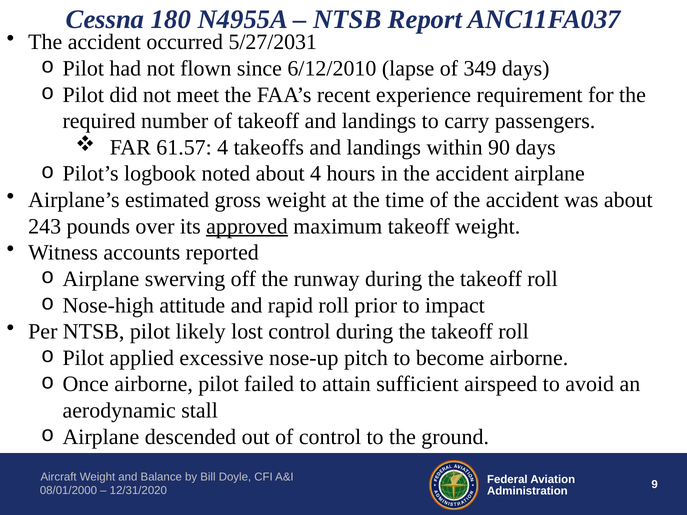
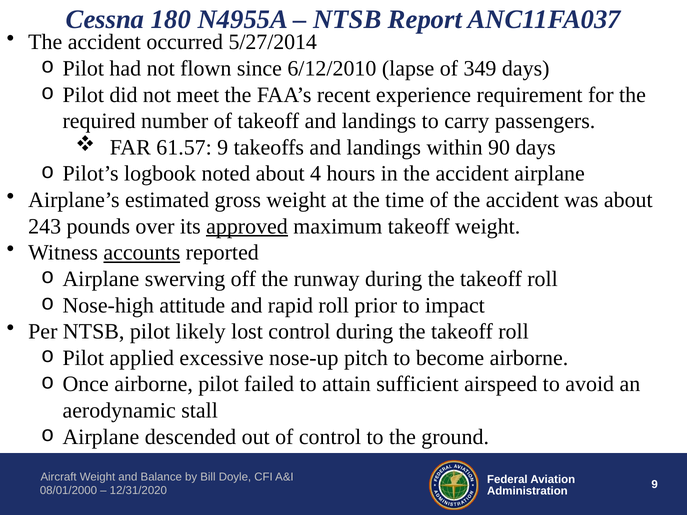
5/27/2031: 5/27/2031 -> 5/27/2014 (273, 42)
61.57 4: 4 -> 9 (223, 148)
accounts underline: none -> present (142, 253)
